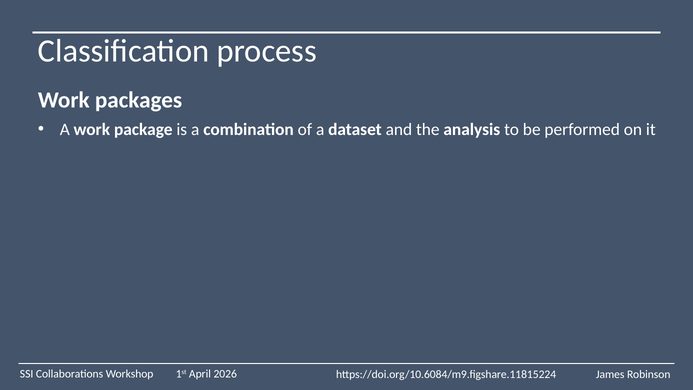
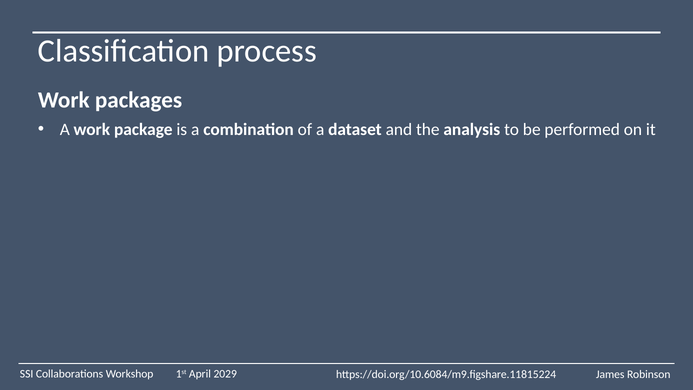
2026: 2026 -> 2029 (225, 374)
